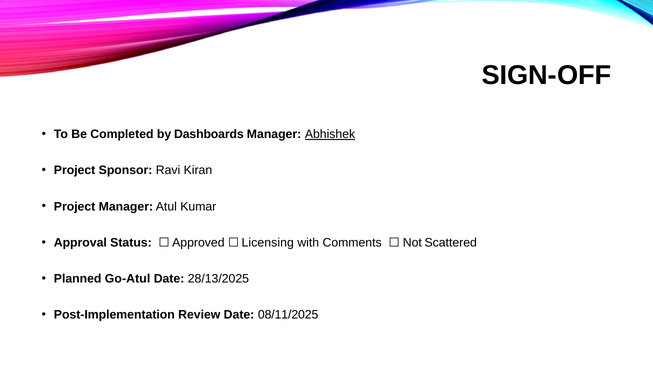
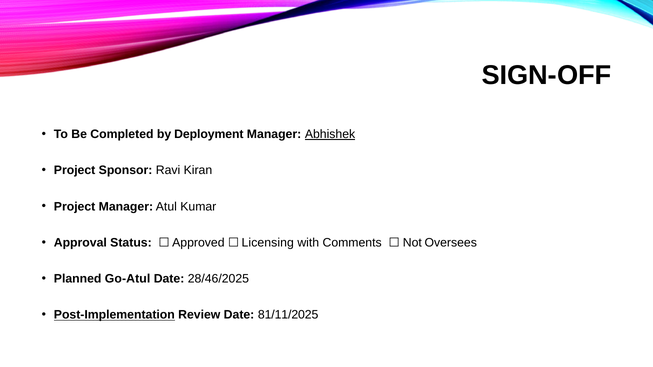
Dashboards: Dashboards -> Deployment (209, 134)
Scattered: Scattered -> Oversees (451, 243)
28/13/2025: 28/13/2025 -> 28/46/2025 (218, 279)
Post-Implementation underline: none -> present (114, 315)
08/11/2025: 08/11/2025 -> 81/11/2025 (288, 315)
